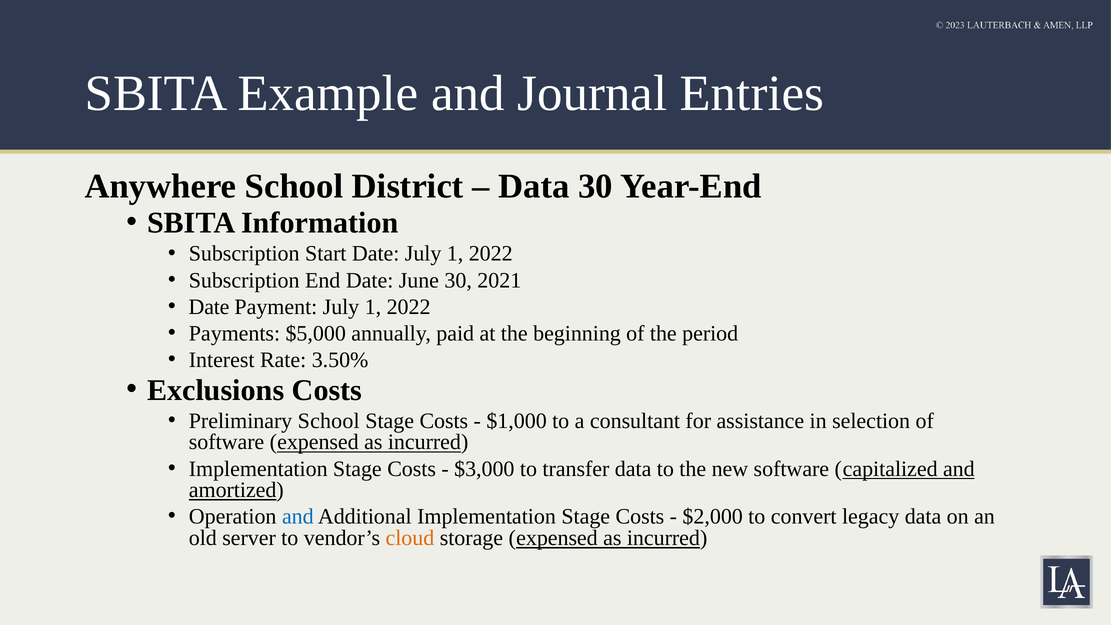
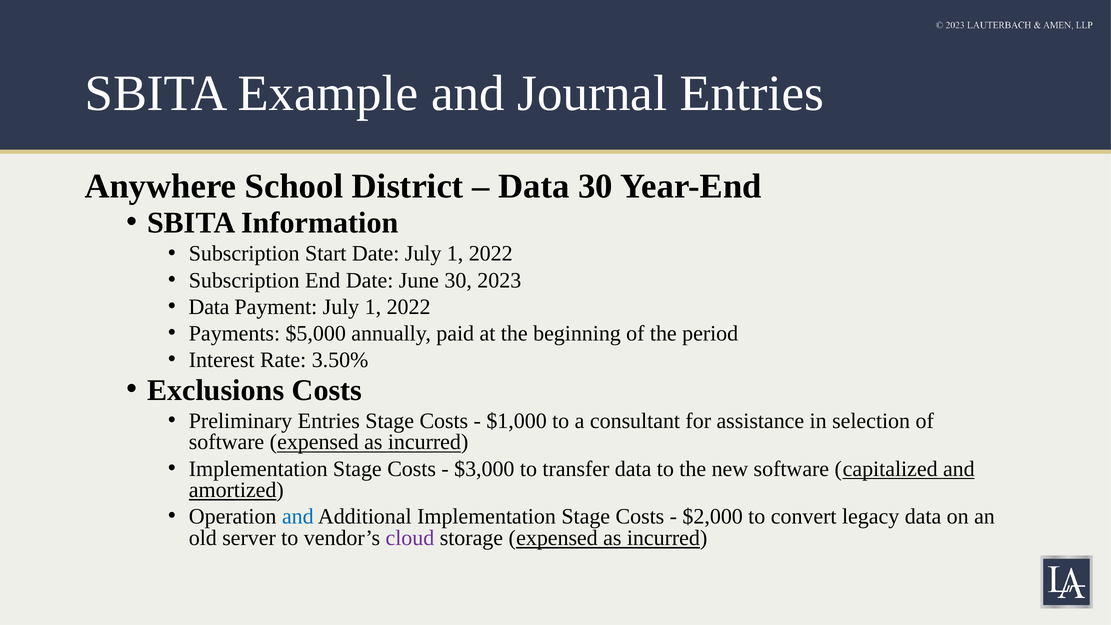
2021: 2021 -> 2023 (499, 280)
Date: Date -> Data (209, 307)
Preliminary School: School -> Entries (329, 421)
cloud colour: orange -> purple (410, 538)
